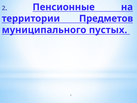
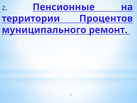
Предметов: Предметов -> Процентов (106, 18)
пустых: пустых -> ремонт (108, 30)
